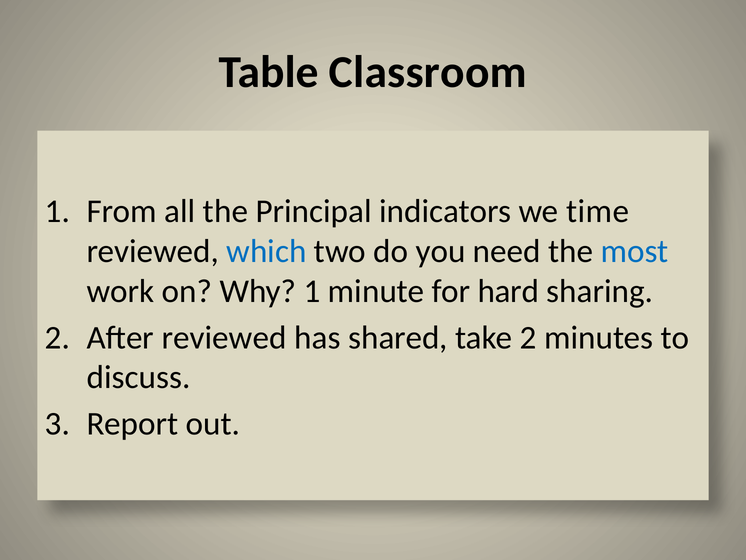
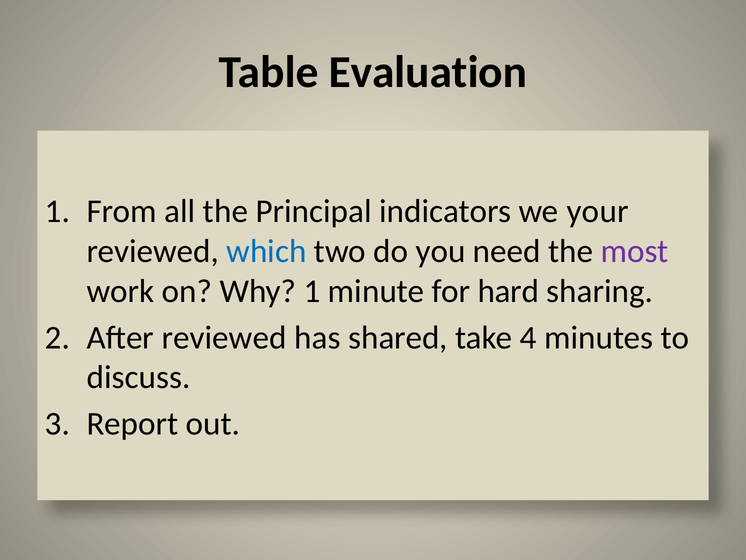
Classroom: Classroom -> Evaluation (428, 72)
time: time -> your (598, 211)
most colour: blue -> purple (635, 251)
take 2: 2 -> 4 (528, 337)
